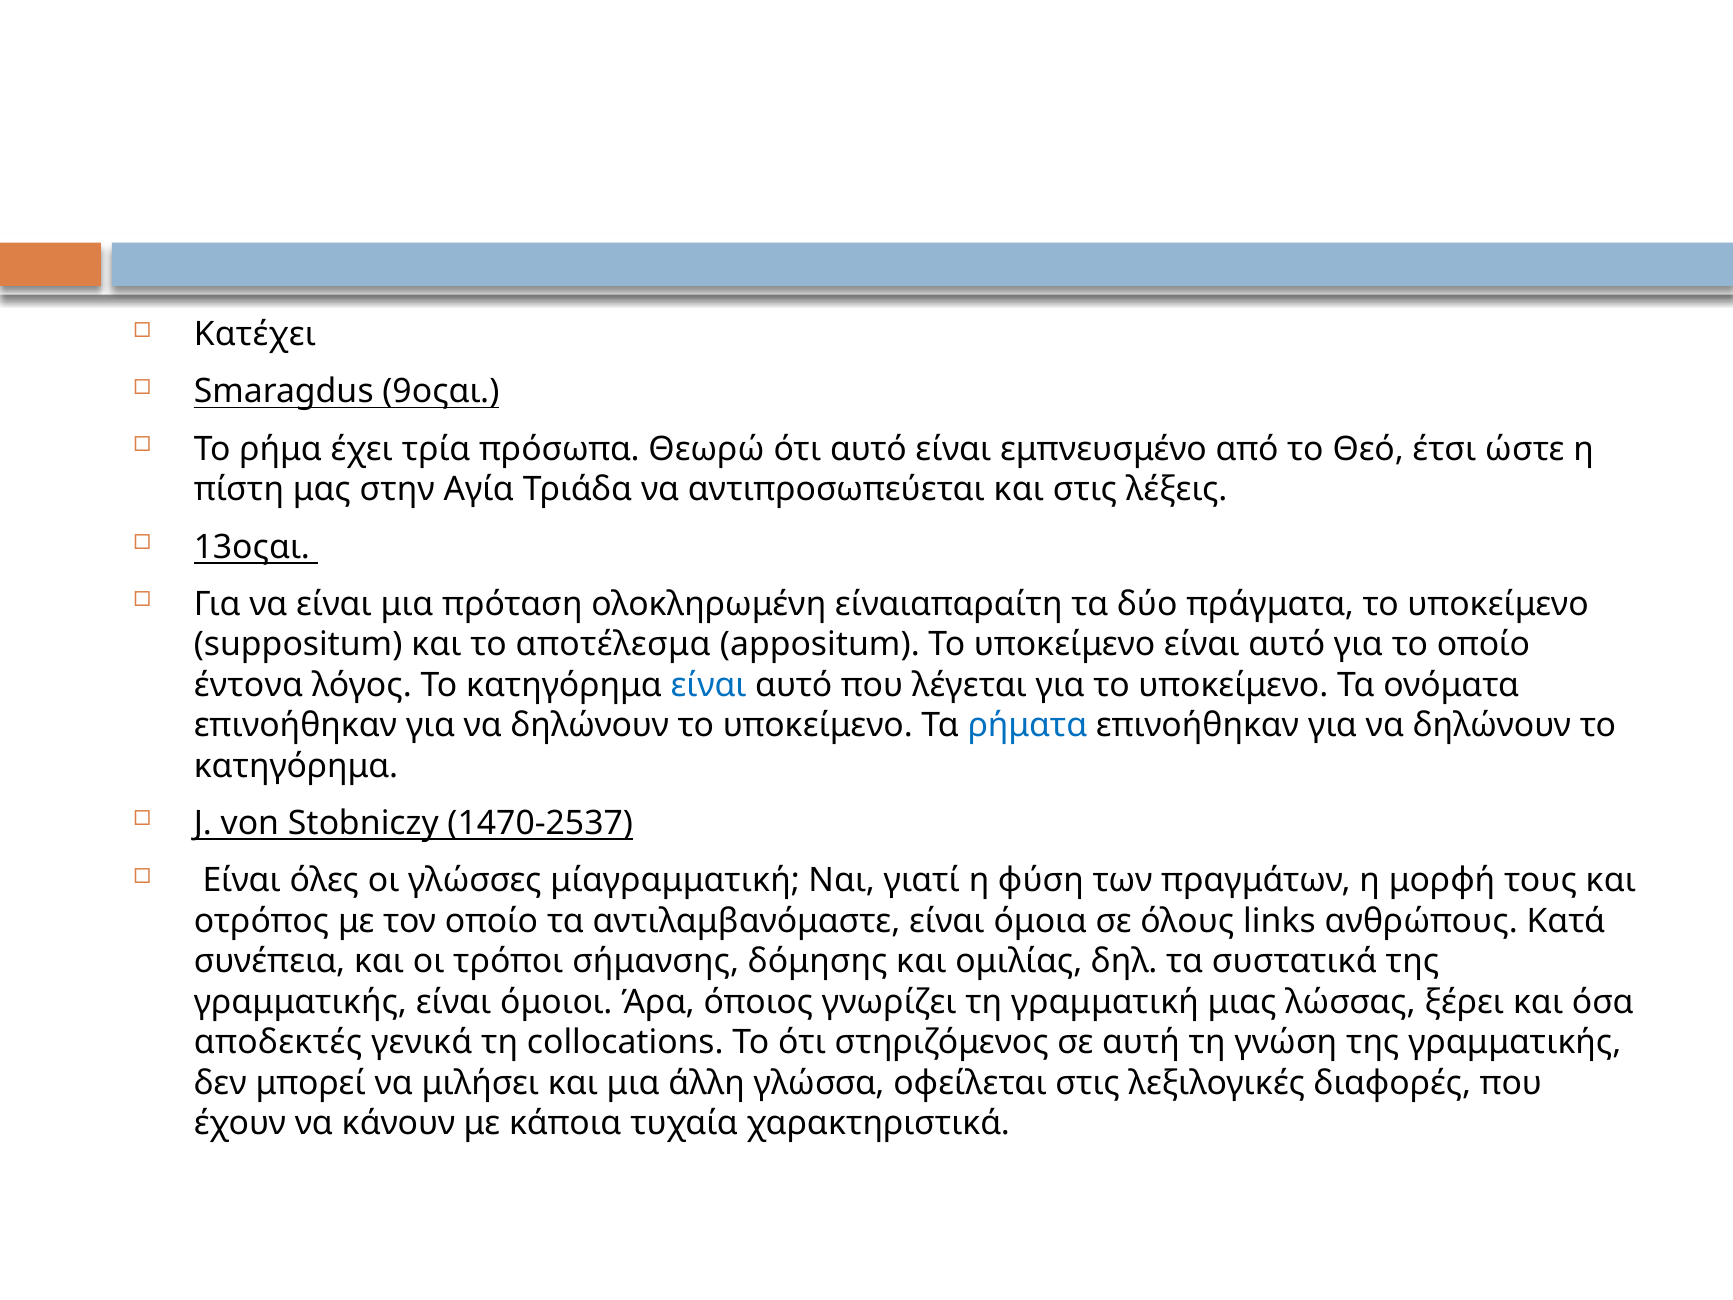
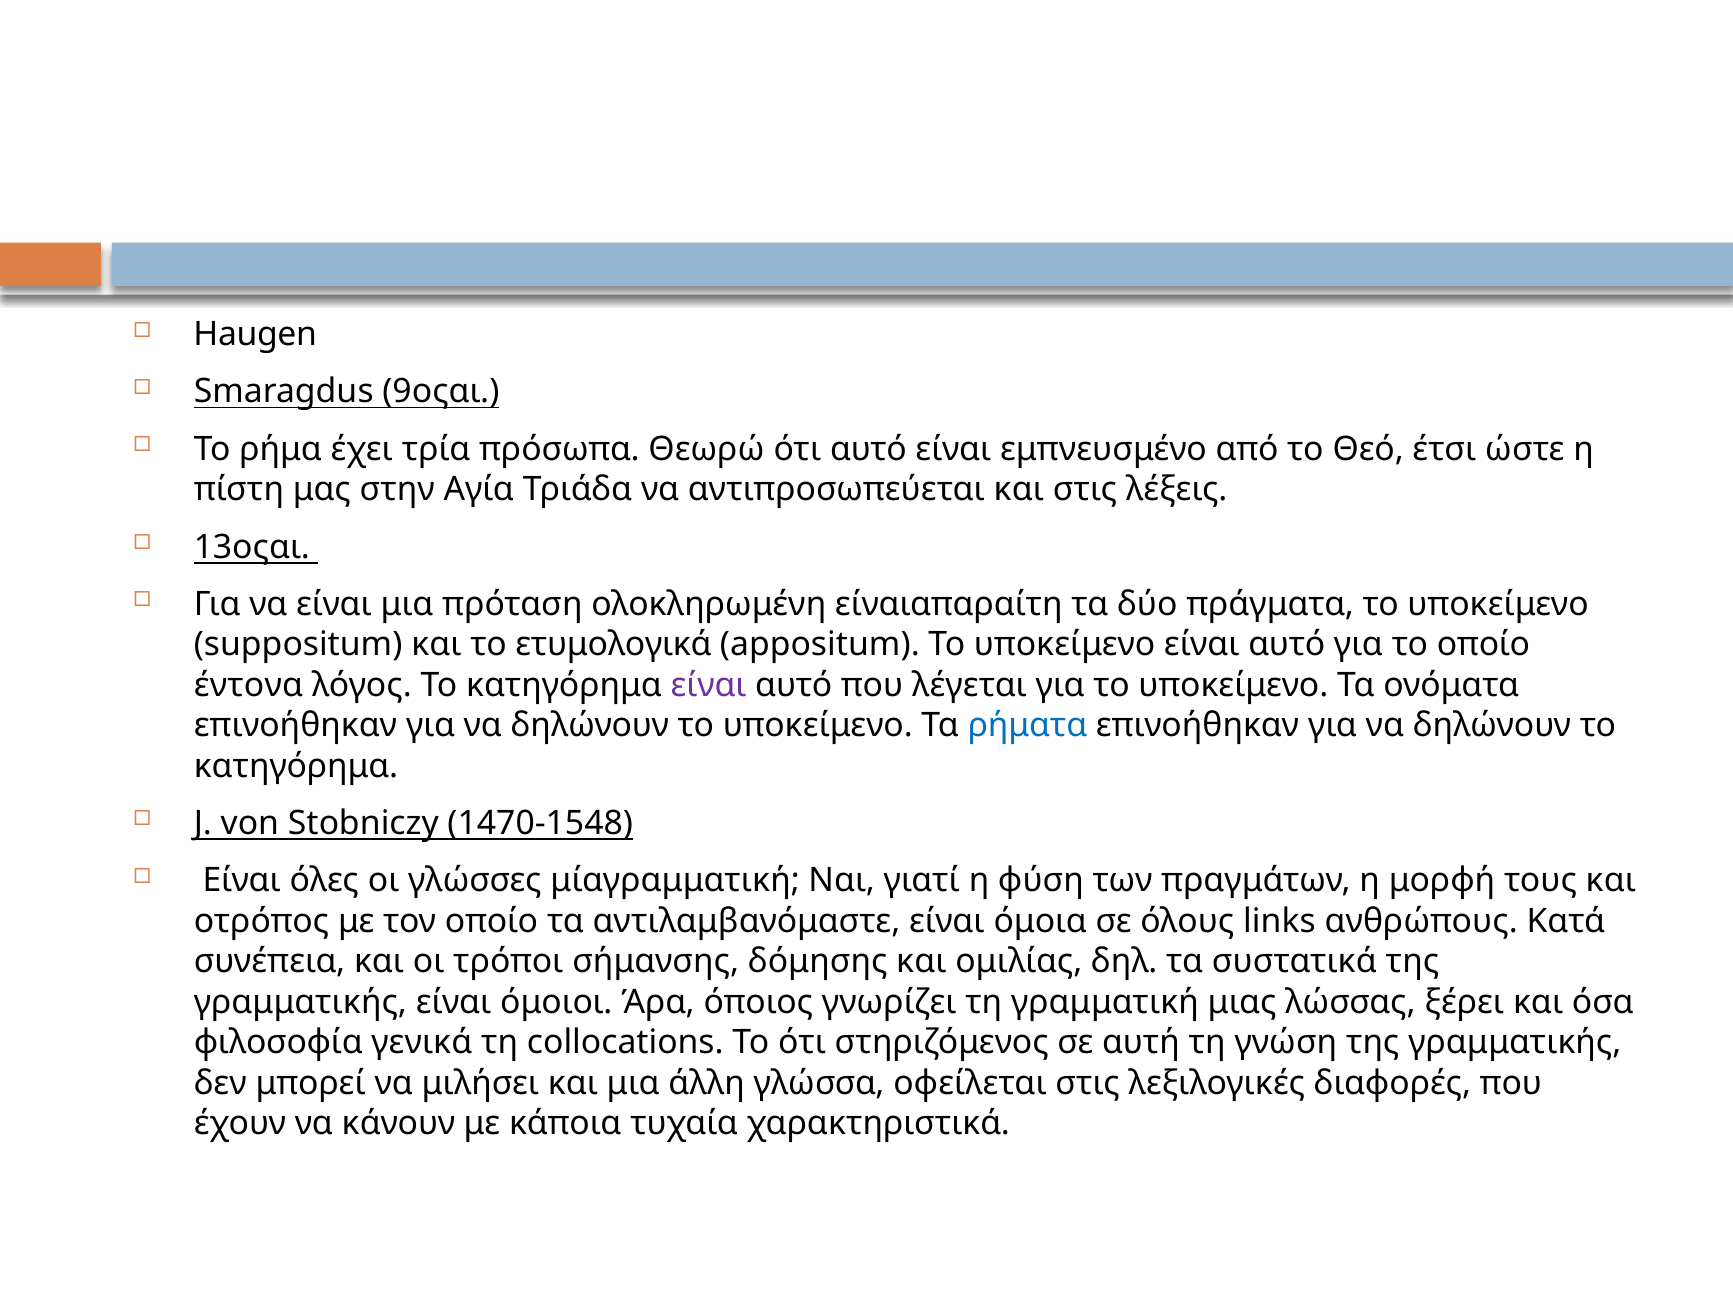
Κατέχει: Κατέχει -> Haugen (255, 334)
αποτέλεσμα: αποτέλεσμα -> ετυμολογικά (614, 645)
είναι colour: blue -> purple (709, 685)
1470-2537: 1470-2537 -> 1470-1548 (540, 823)
αποδεκτές: αποδεκτές -> φιλοσοφία (278, 1042)
